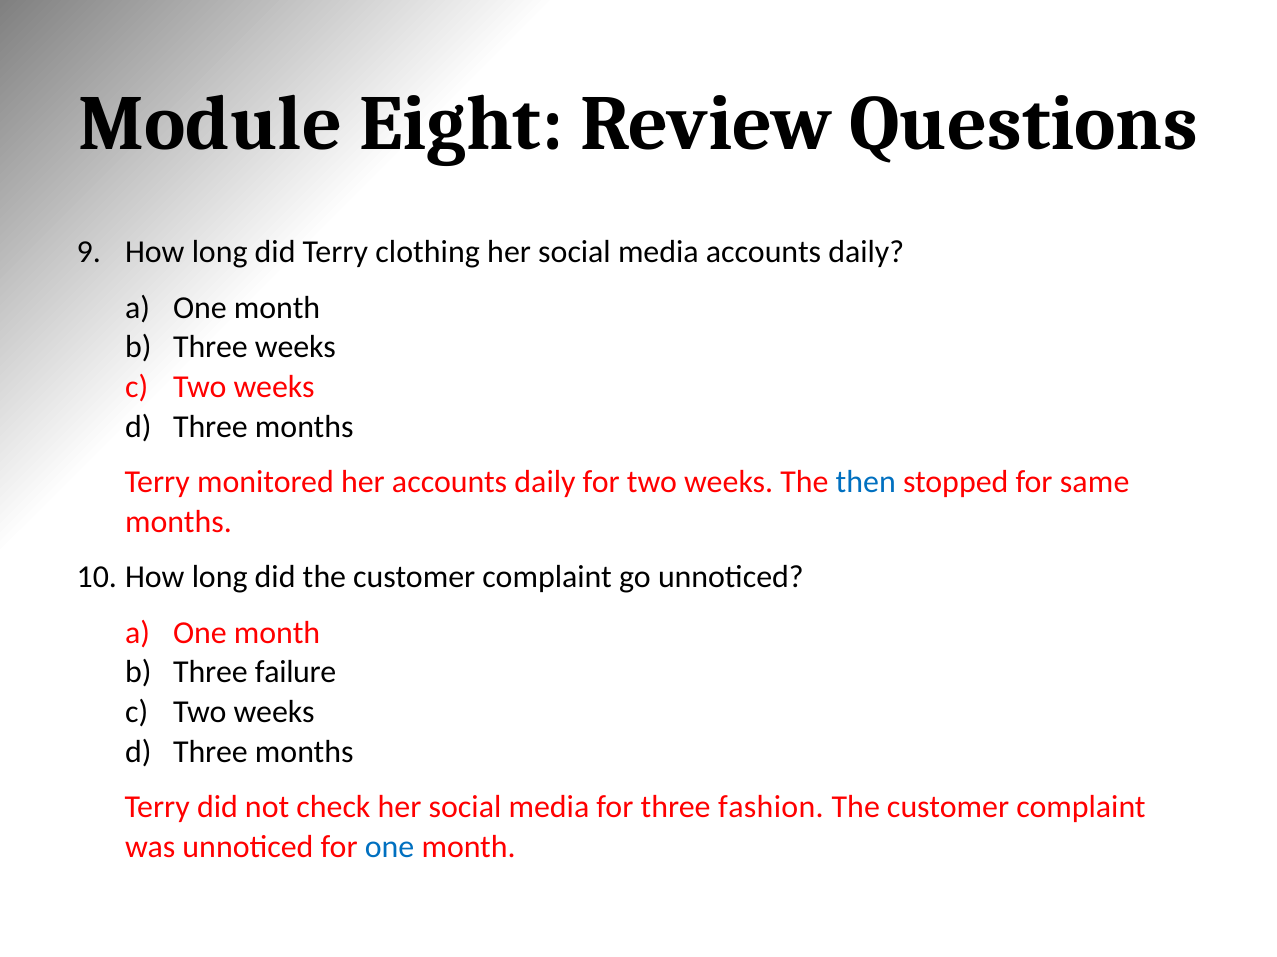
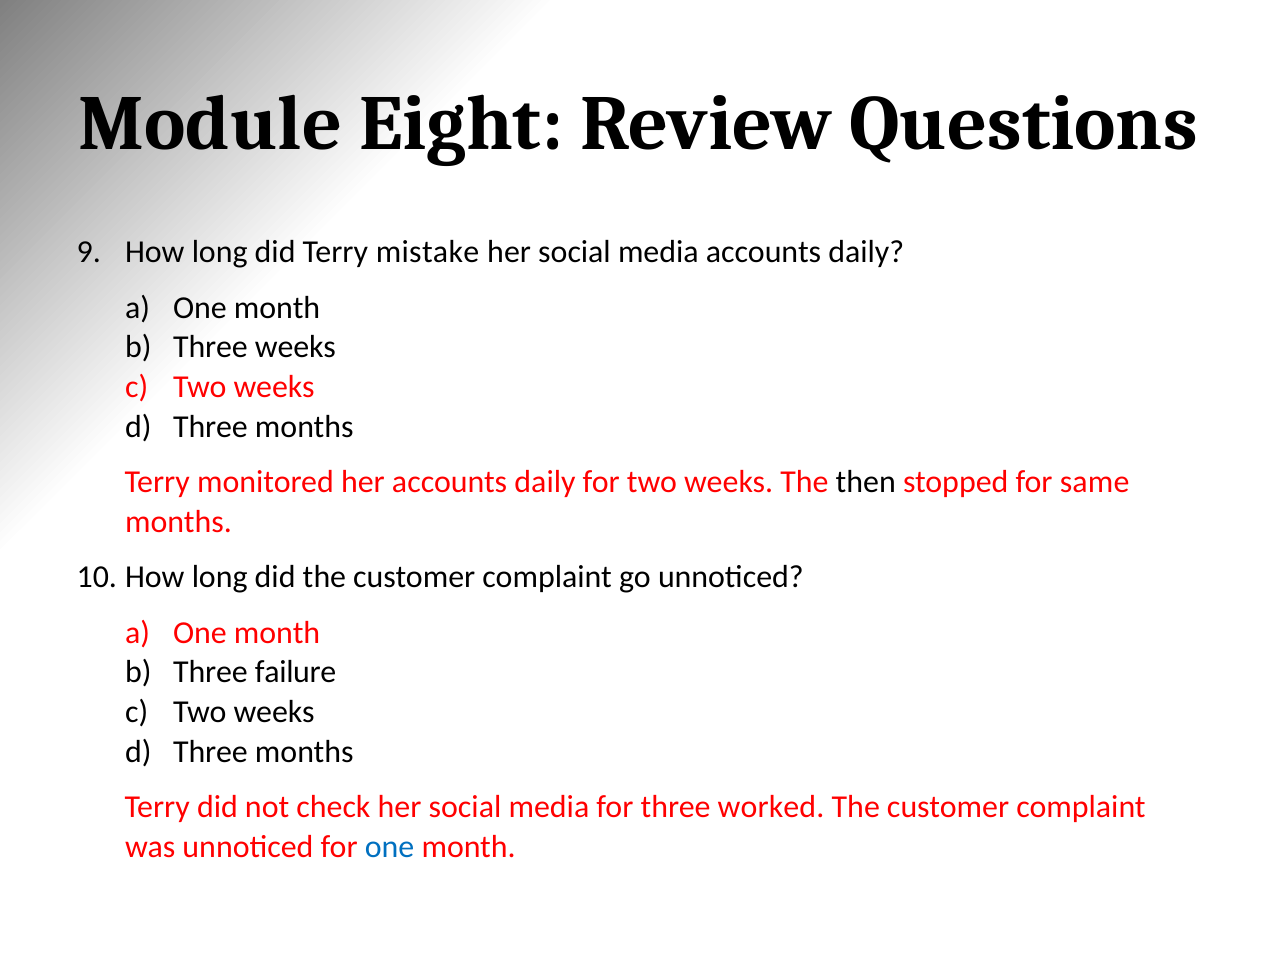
clothing: clothing -> mistake (428, 253)
then colour: blue -> black (866, 483)
fashion: fashion -> worked (771, 808)
